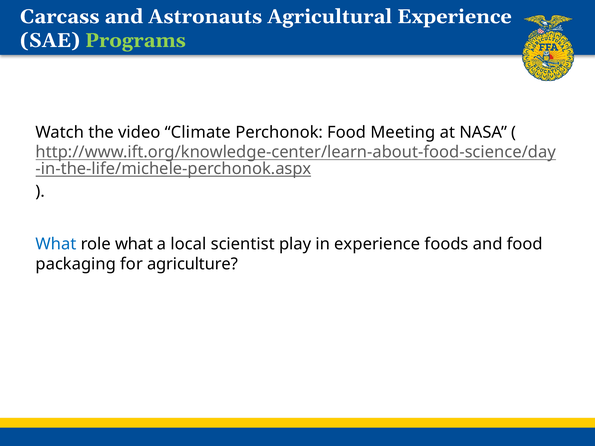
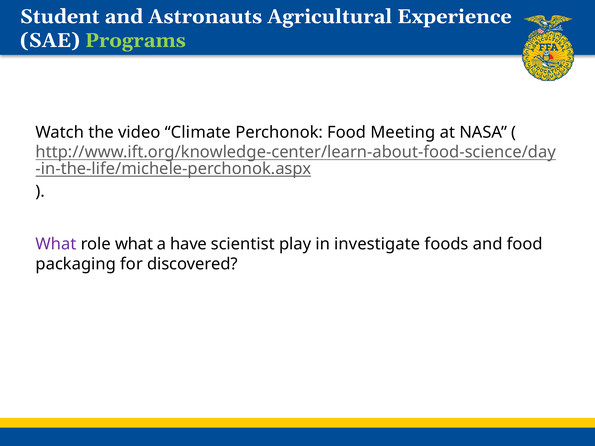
Carcass: Carcass -> Student (60, 17)
What colour: blue -> purple (56, 244)
local: local -> have (189, 244)
in experience: experience -> investigate (377, 244)
agriculture: agriculture -> discovered (192, 264)
